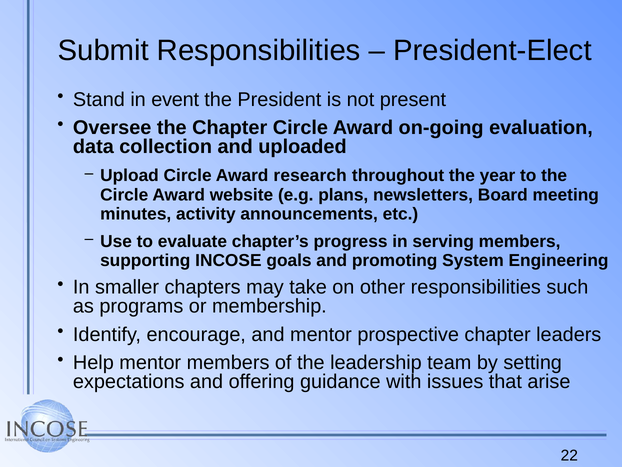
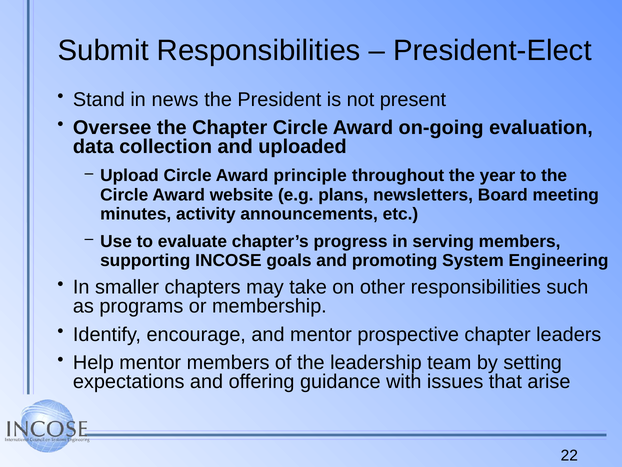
event: event -> news (175, 99)
research: research -> principle (310, 176)
